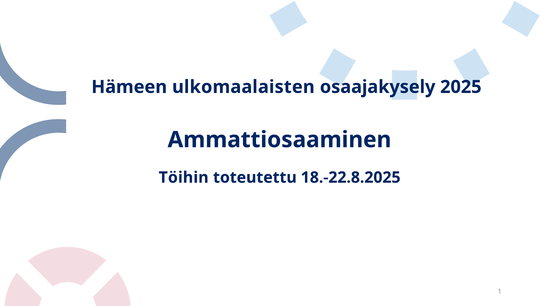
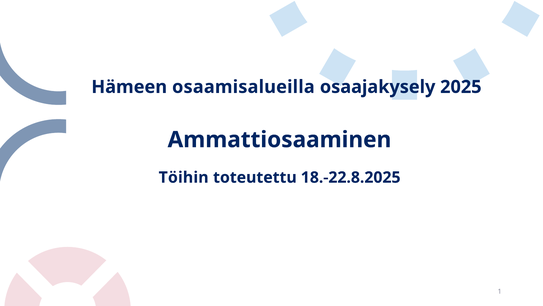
ulkomaalaisten: ulkomaalaisten -> osaamisalueilla (243, 87)
